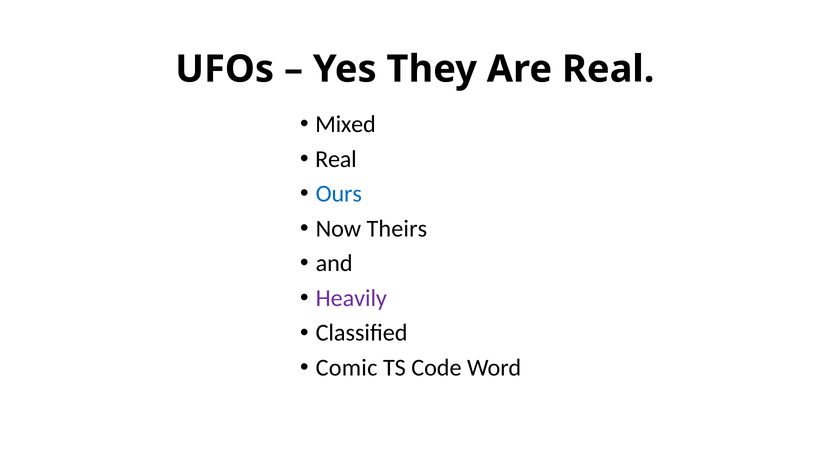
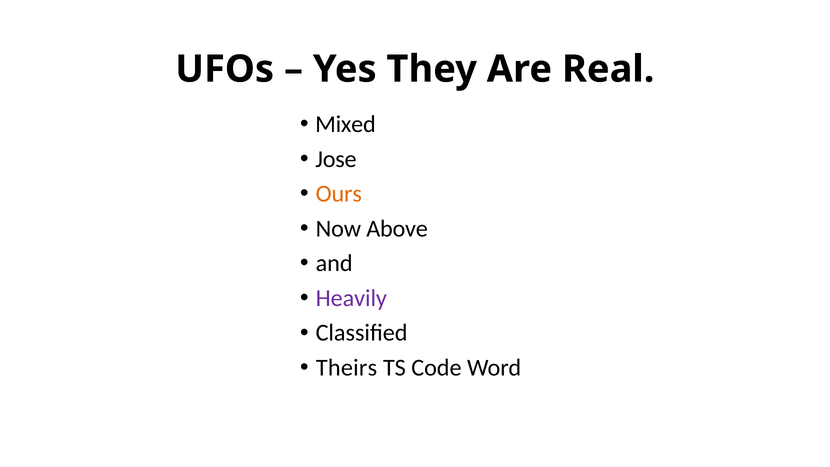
Real: Real -> Jose (336, 159)
Ours colour: blue -> orange (339, 194)
Theirs: Theirs -> Above (397, 229)
Comic: Comic -> Theirs (347, 368)
